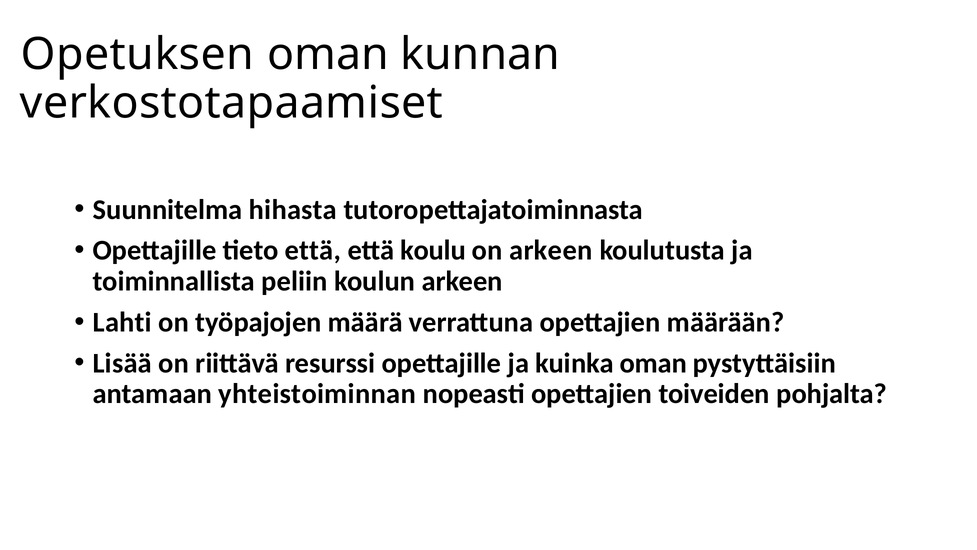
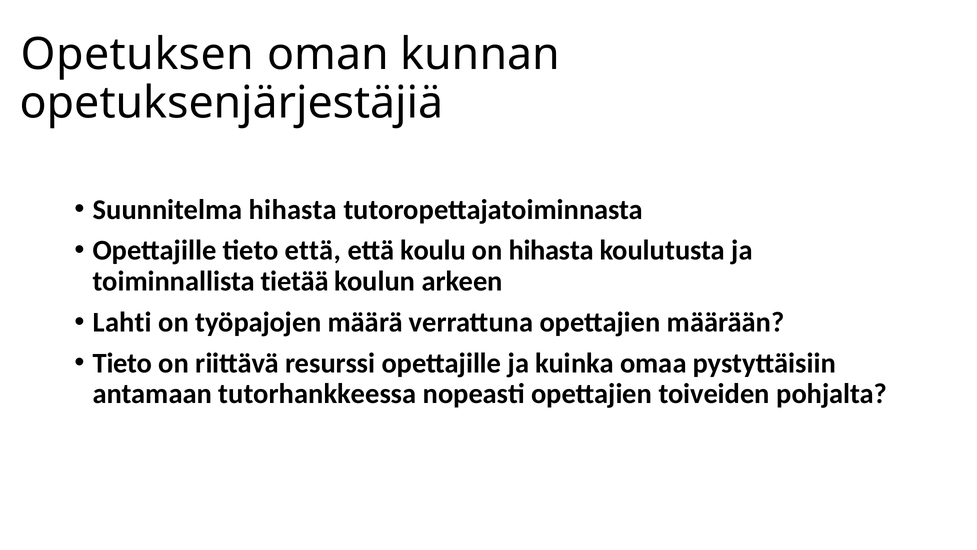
verkostotapaamiset: verkostotapaamiset -> opetuksenjärjestäjiä (232, 103)
on arkeen: arkeen -> hihasta (551, 250)
peliin: peliin -> tietää (295, 281)
Lisää: Lisää -> Tieto (123, 363)
kuinka oman: oman -> omaa (653, 363)
yhteistoiminnan: yhteistoiminnan -> tutorhankkeessa (317, 394)
